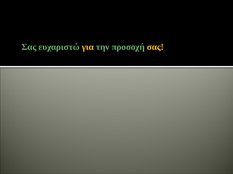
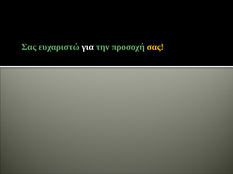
για colour: yellow -> white (88, 47)
